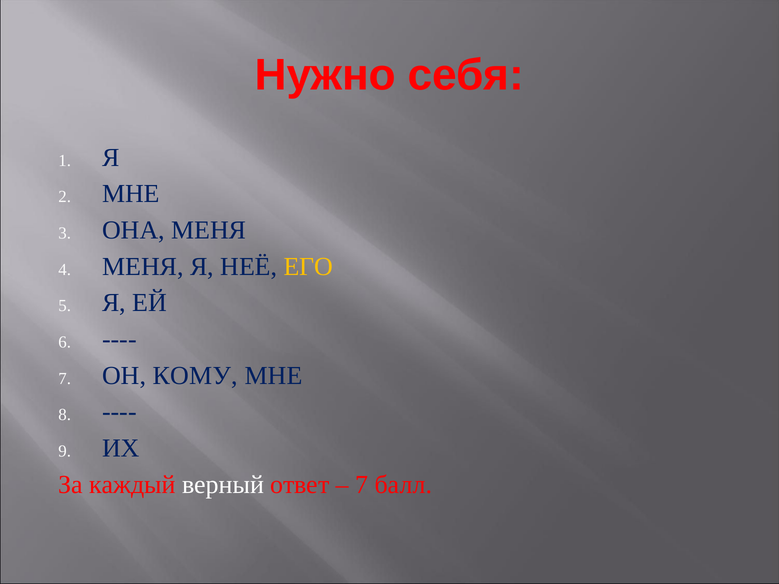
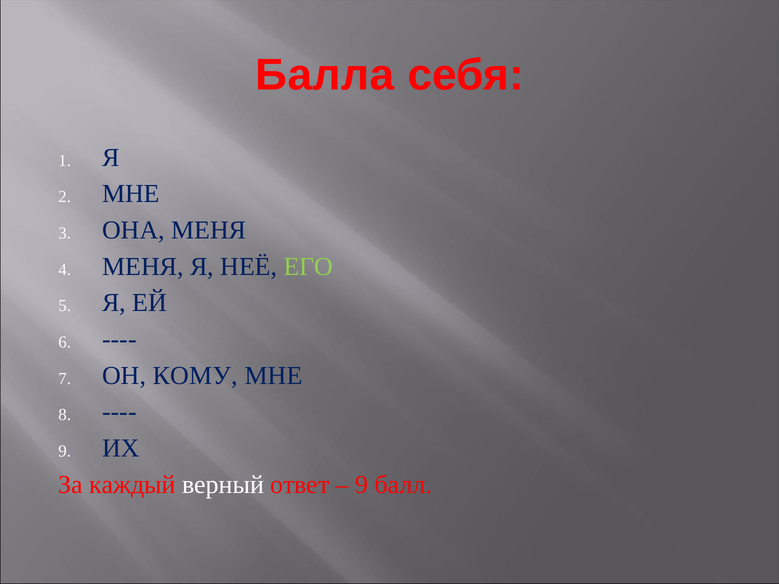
Нужно: Нужно -> Балла (325, 75)
ЕГО colour: yellow -> light green (308, 267)
7: 7 -> 9 (362, 485)
